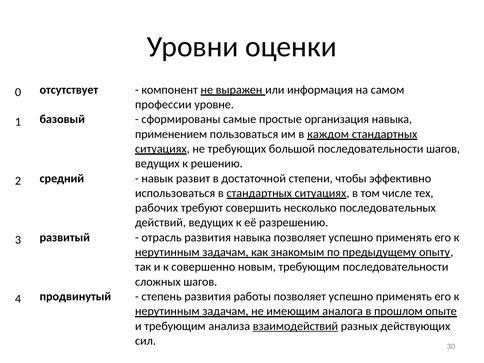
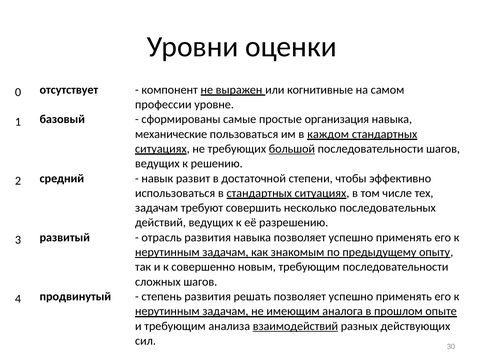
информация: информация -> когнитивные (320, 90)
применением: применением -> механические (171, 134)
большой underline: none -> present (292, 149)
рабочих: рабочих -> задачам (157, 208)
работы: работы -> решать (252, 297)
